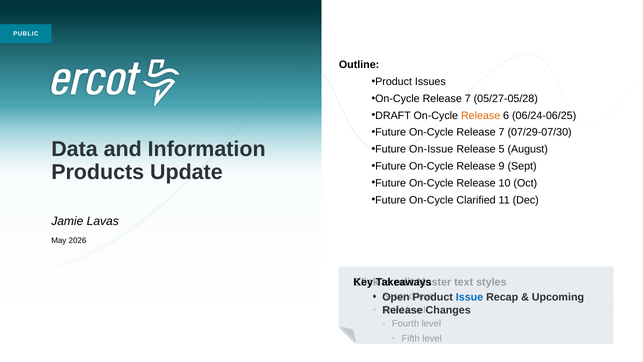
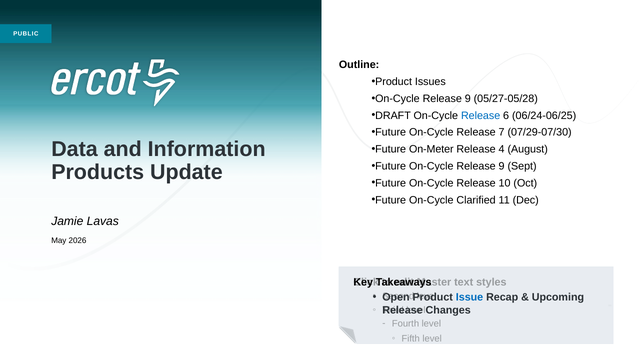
7: 7 -> 9 (468, 99)
Release colour: orange -> blue (481, 115)
On-Issue: On-Issue -> On-Meter (431, 149)
5: 5 -> 4 (502, 149)
